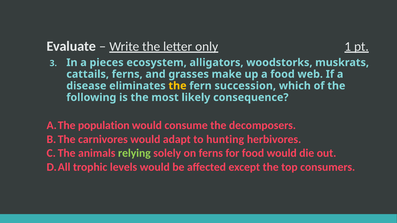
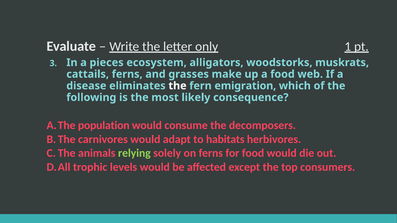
the colour: yellow -> white (178, 86)
succession: succession -> emigration (245, 86)
hunting: hunting -> habitats (225, 139)
